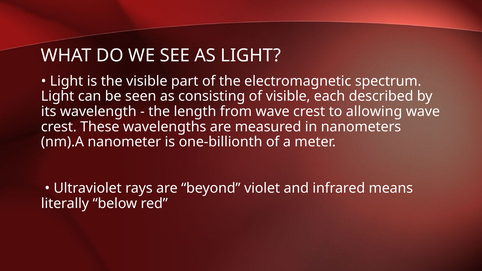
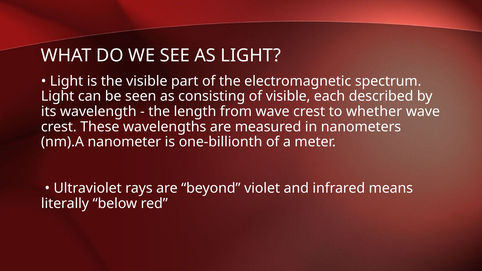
allowing: allowing -> whether (374, 112)
